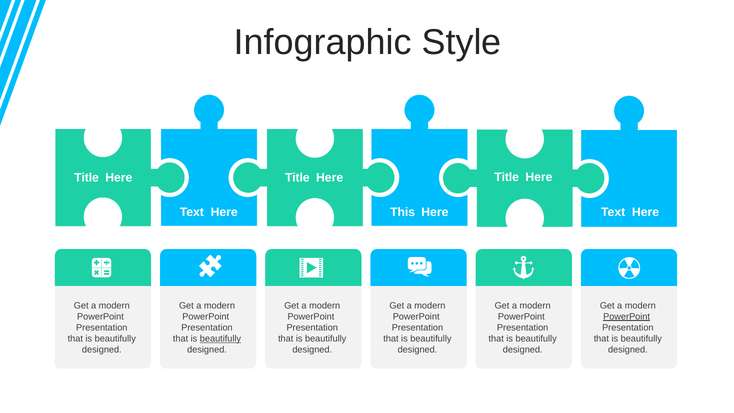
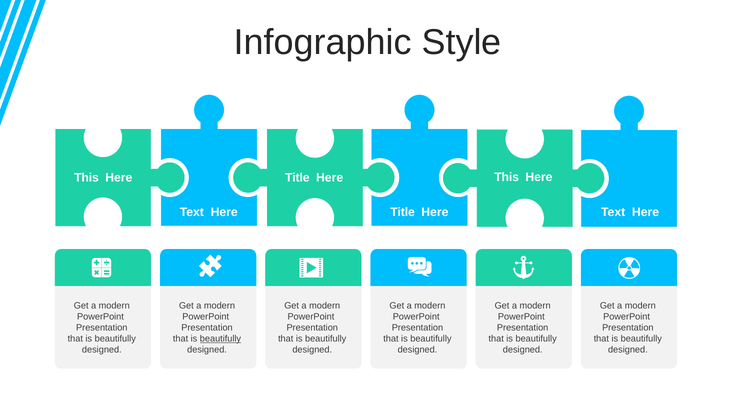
Title: Title -> This (87, 178)
Title: Title -> This (507, 177)
This: This -> Title (403, 212)
PowerPoint underline: present -> none (627, 316)
